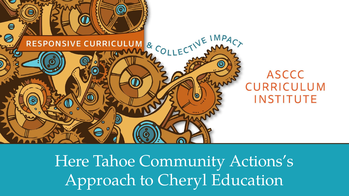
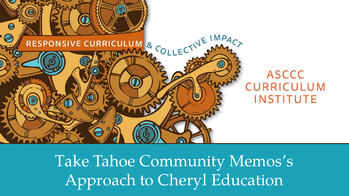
Here: Here -> Take (72, 161)
Actions’s: Actions’s -> Memos’s (261, 161)
